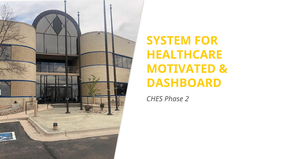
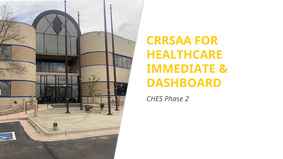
SYSTEM: SYSTEM -> CRRSAA (169, 41)
MOTIVATED: MOTIVATED -> IMMEDIATE (181, 69)
